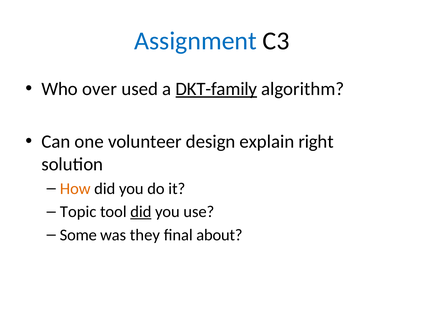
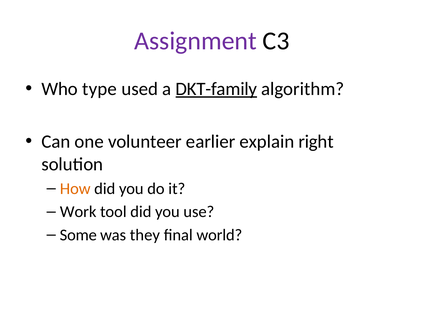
Assignment colour: blue -> purple (195, 41)
over: over -> type (100, 89)
design: design -> earlier (211, 142)
Topic: Topic -> Work (78, 212)
did underline: present -> none (141, 212)
about: about -> world (219, 235)
